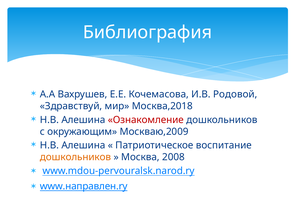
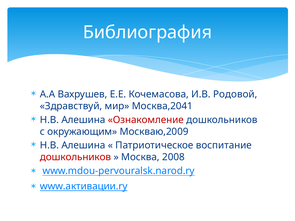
Москва,2018: Москва,2018 -> Москва,2041 (162, 106)
дошкольников colour: orange -> red (76, 157)
www.направлен.ry: www.направлен.ry -> www.активации.ry (84, 186)
